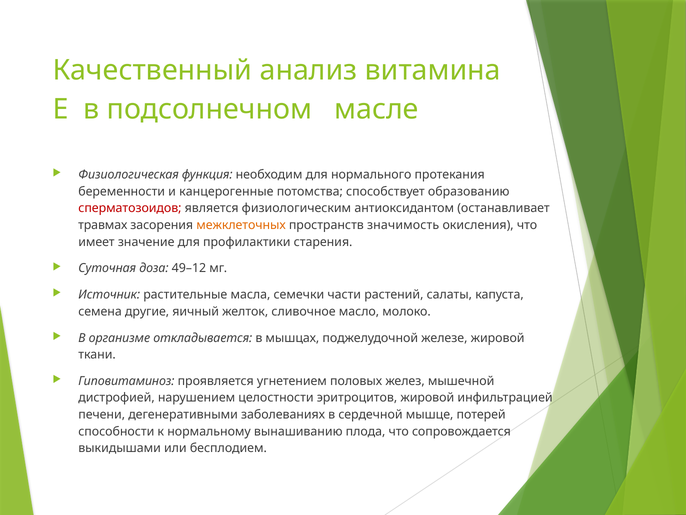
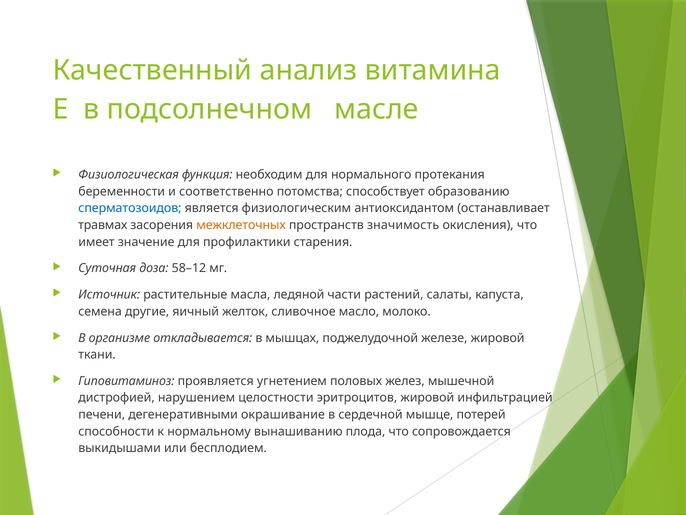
канцерогенные: канцерогенные -> соответственно (226, 191)
сперматозоидов colour: red -> blue (130, 208)
49–12: 49–12 -> 58–12 (189, 268)
семечки: семечки -> ледяной (299, 294)
заболеваниях: заболеваниях -> окрашивание (283, 414)
